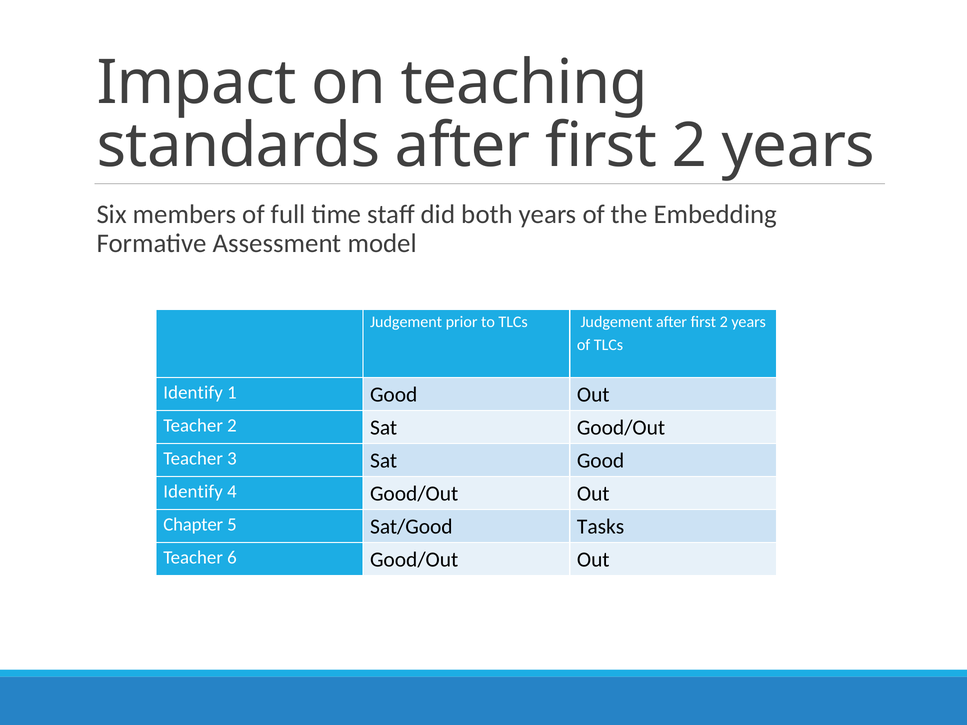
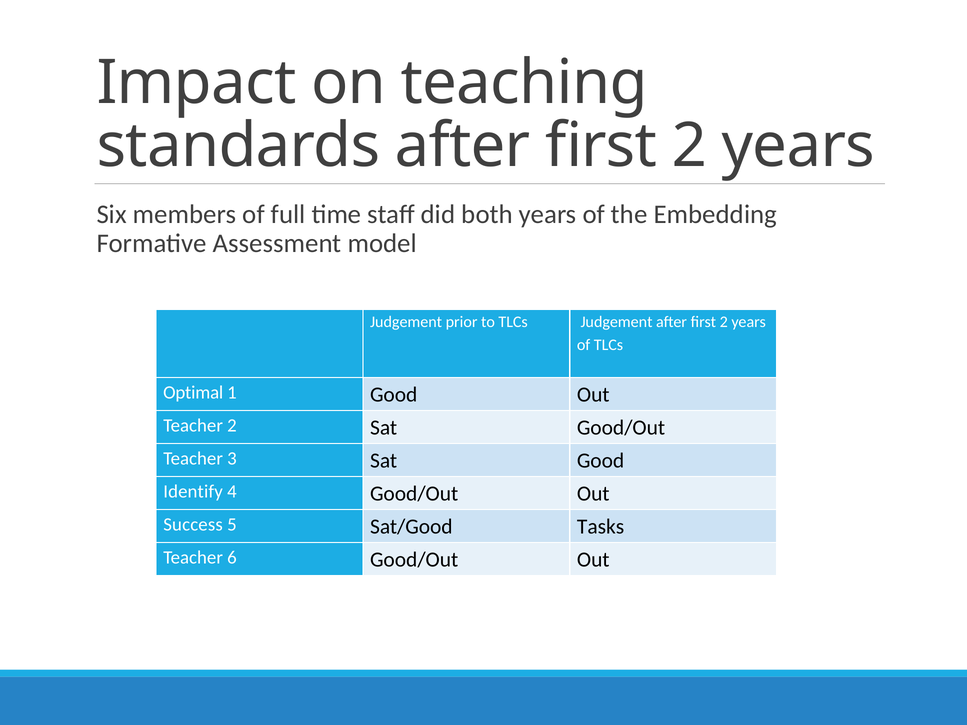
Identify: Identify -> Optimal (193, 393)
Chapter: Chapter -> Success (193, 525)
